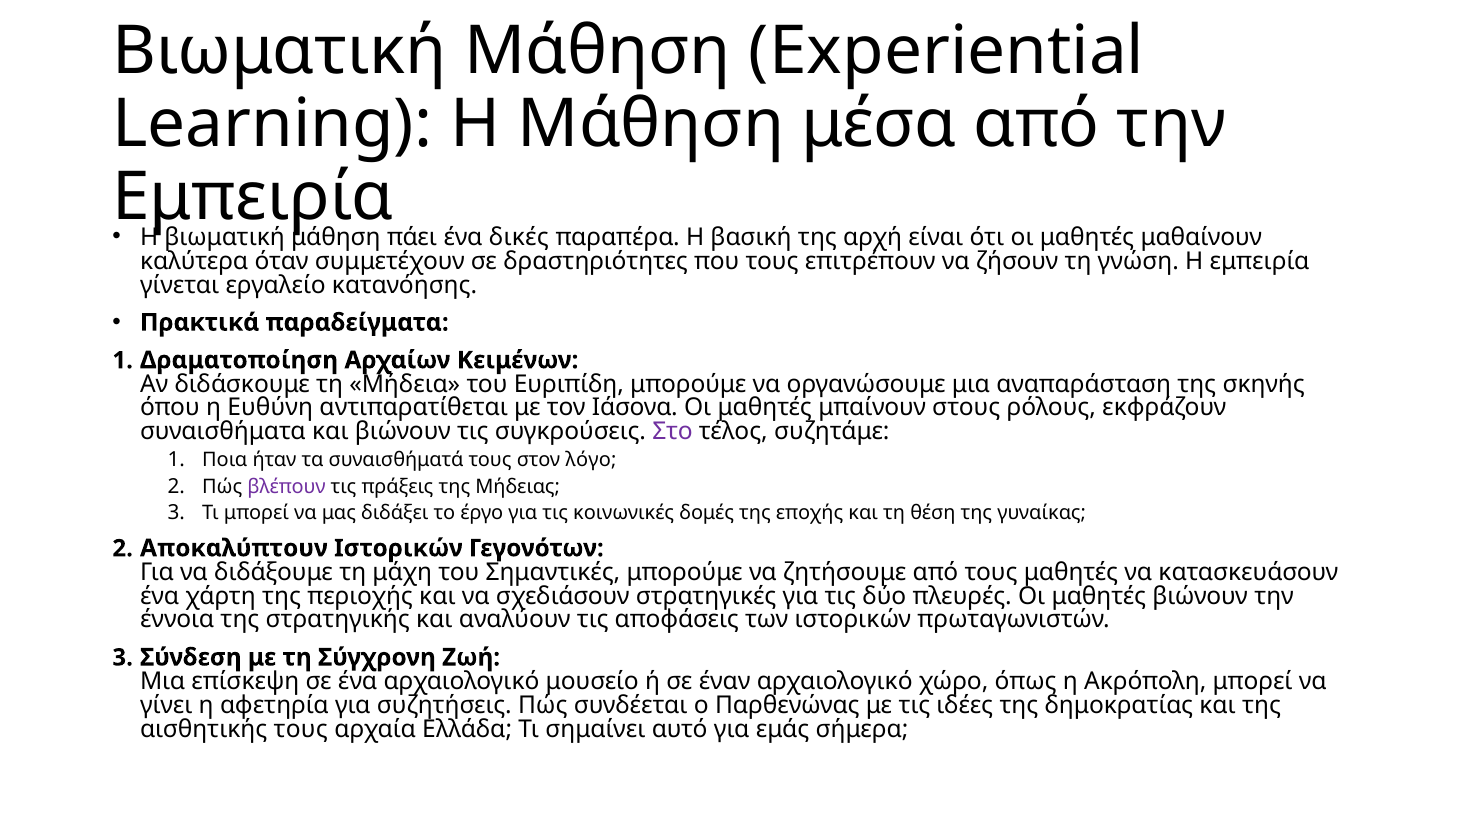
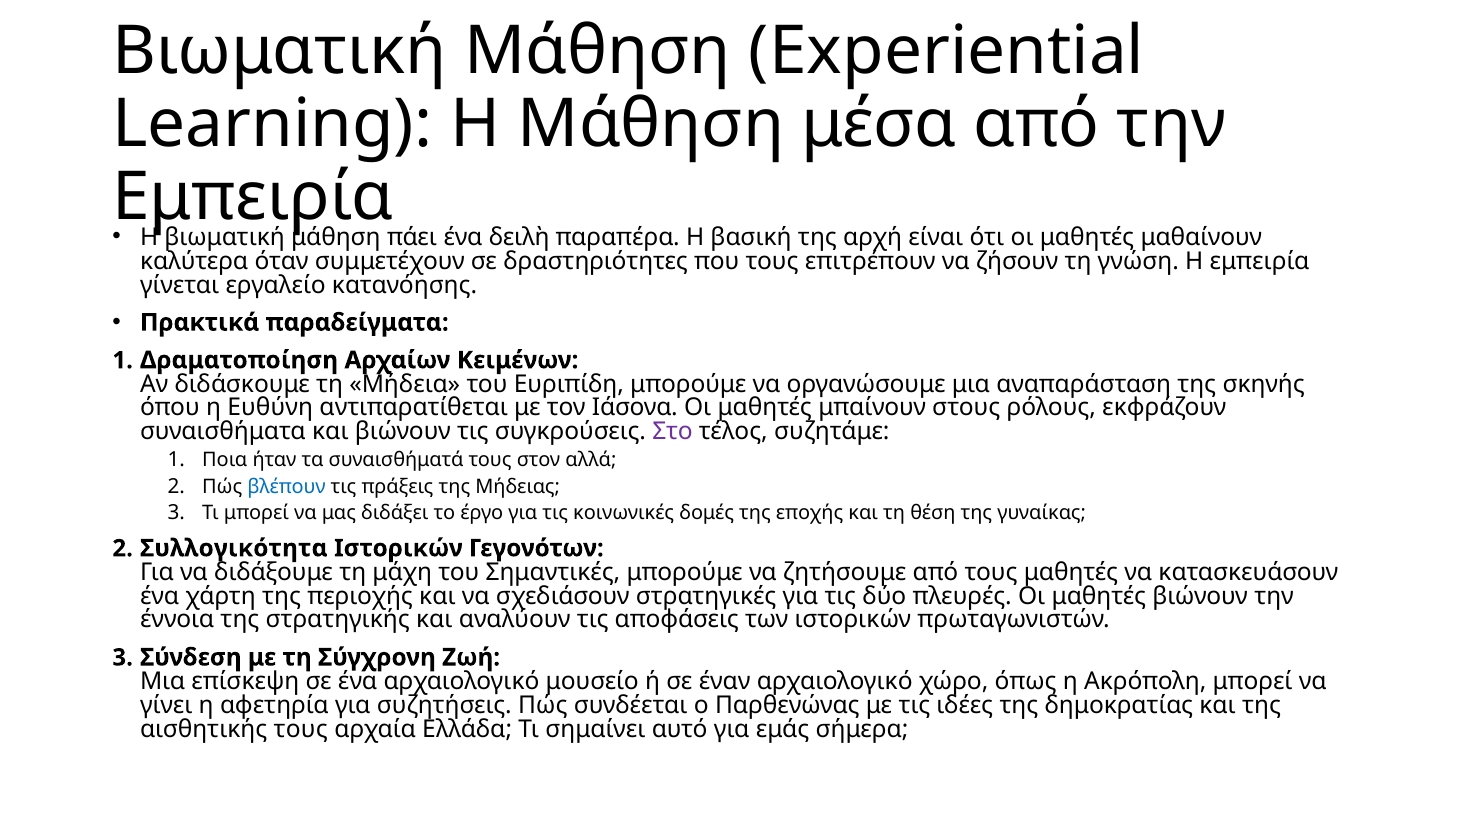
δικές: δικές -> δειλὴ (519, 237)
λόγο: λόγο -> αλλά (591, 460)
βλέπουν colour: purple -> blue (287, 487)
Αποκαλύπτουν: Αποκαλύπτουν -> Συλλογικότητα (234, 548)
